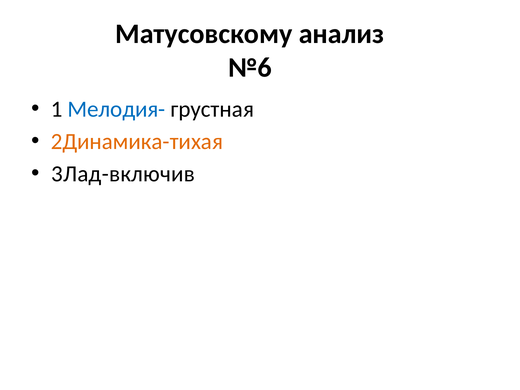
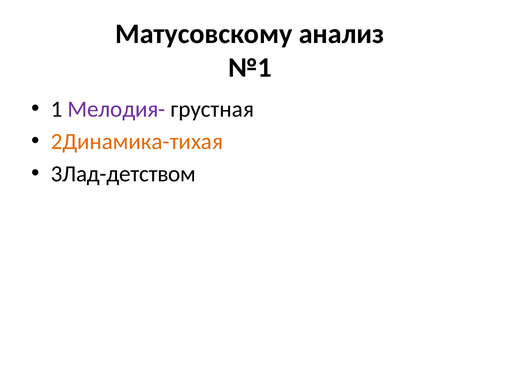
№6: №6 -> №1 (250, 68)
Мелодия- colour: blue -> purple (117, 109)
3Лад-включив: 3Лад-включив -> 3Лад-детством (123, 174)
